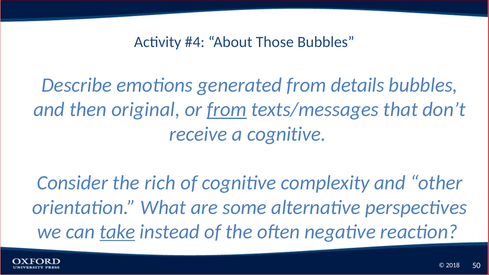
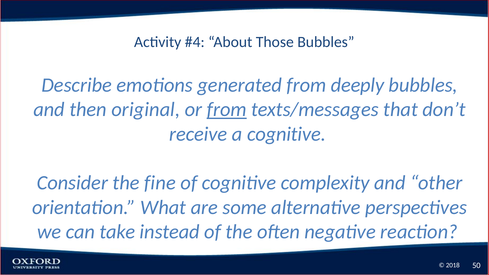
details: details -> deeply (358, 85)
rich: rich -> fine (160, 183)
take underline: present -> none (117, 232)
